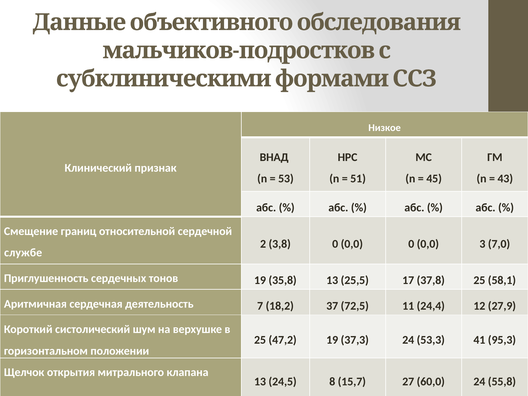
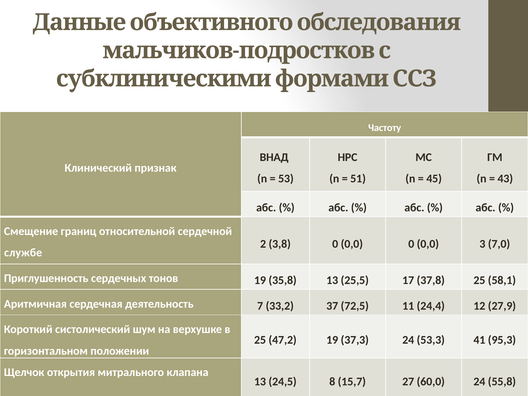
Низкое: Низкое -> Частоту (385, 128)
18,2: 18,2 -> 33,2 (280, 306)
